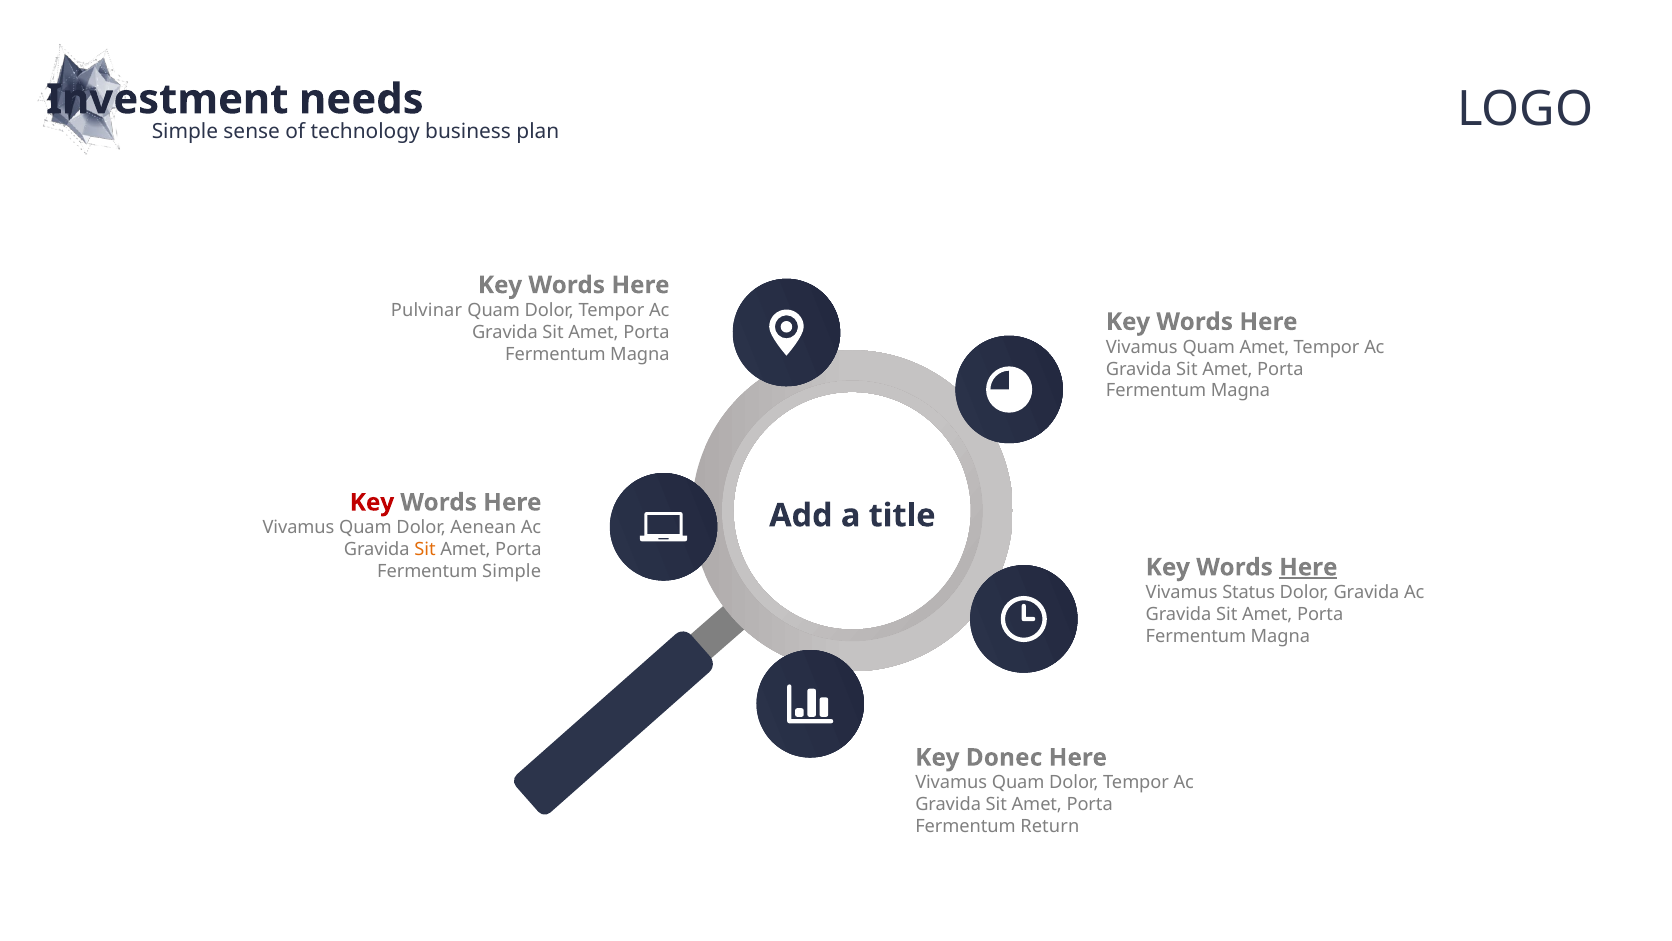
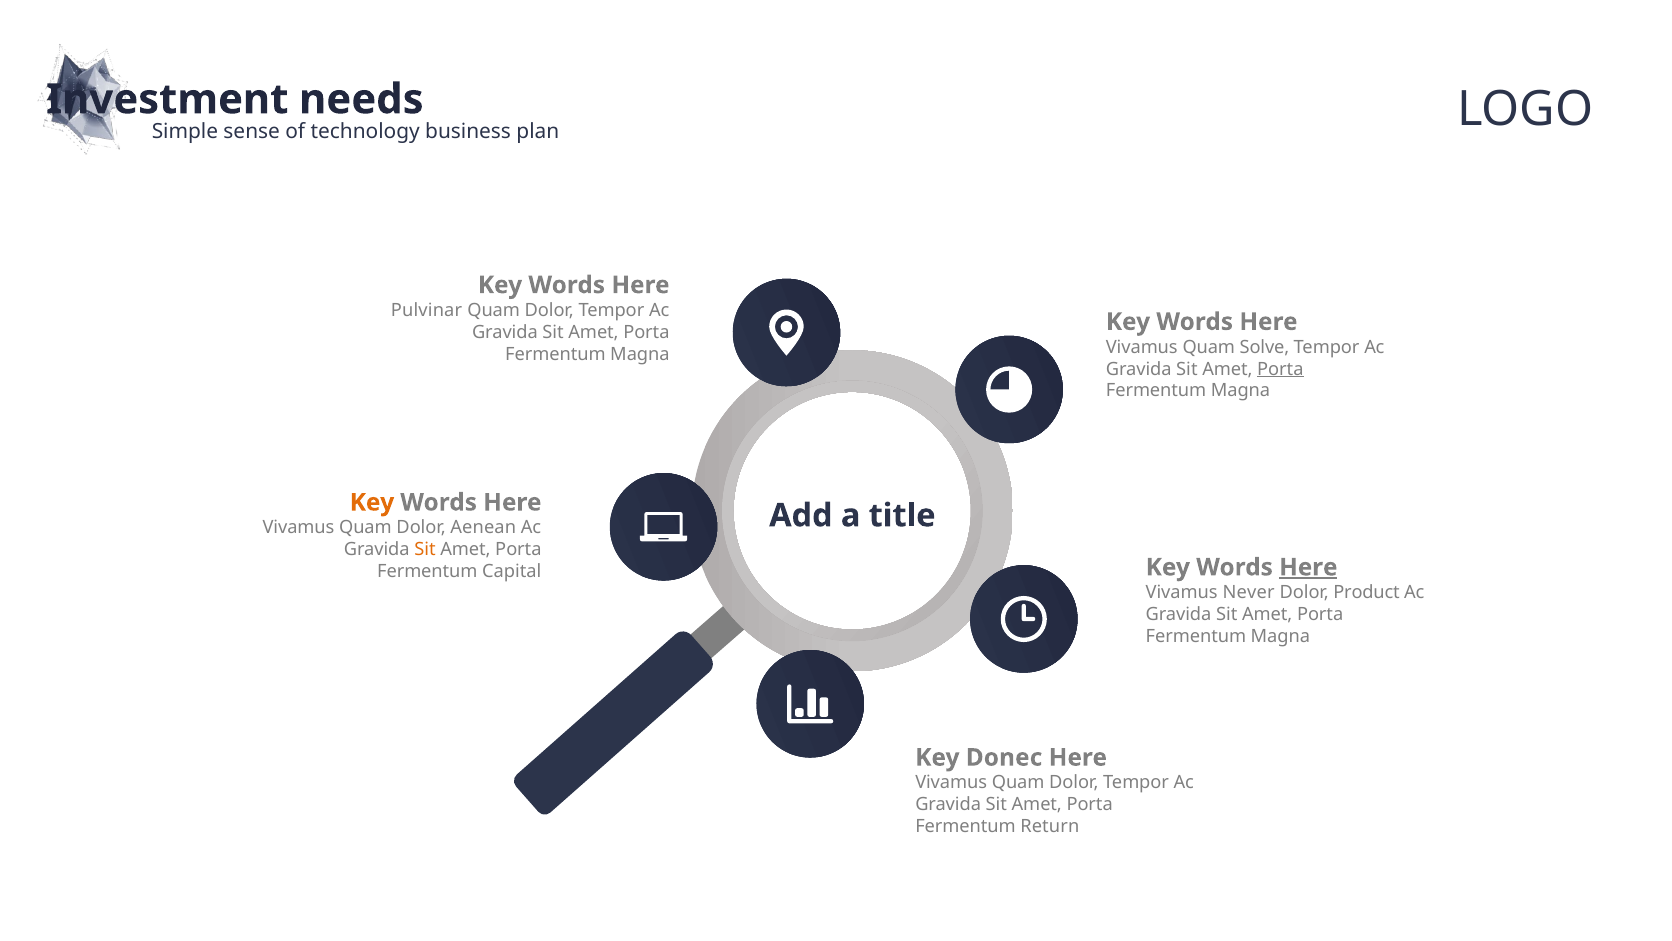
Quam Amet: Amet -> Solve (1264, 347)
Porta underline: none -> present (1280, 369)
Key colour: red -> orange (372, 502)
Fermentum Simple: Simple -> Capital (512, 571)
Status: Status -> Never (1249, 592)
Dolor Gravida: Gravida -> Product (1367, 592)
